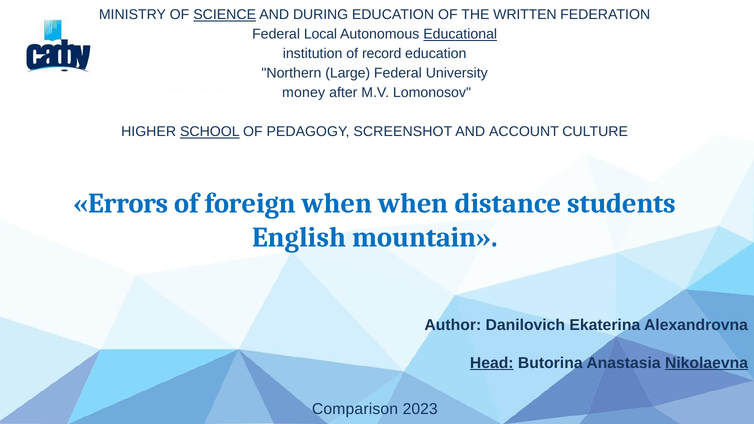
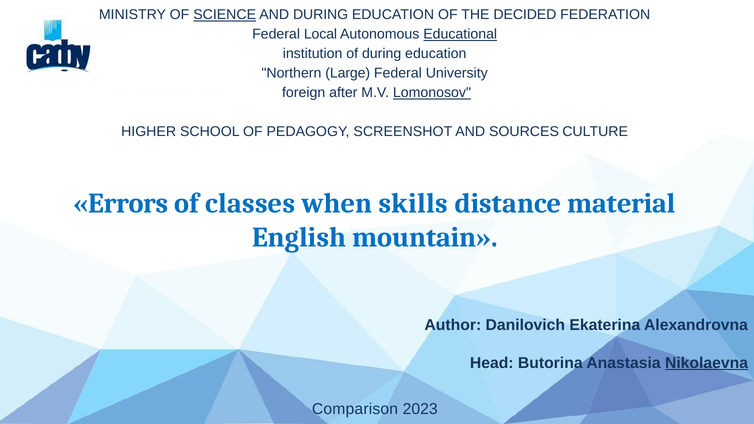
WRITTEN: WRITTEN -> DECIDED (525, 15)
of record: record -> during (382, 54)
money: money -> foreign (304, 93)
Lomonosov underline: none -> present (432, 93)
SCHOOL underline: present -> none (210, 132)
ACCOUNT: ACCOUNT -> SOURCES (524, 132)
foreign: foreign -> classes (250, 203)
when when: when -> skills (413, 203)
students: students -> material (622, 203)
Head underline: present -> none (492, 363)
